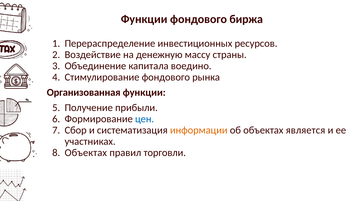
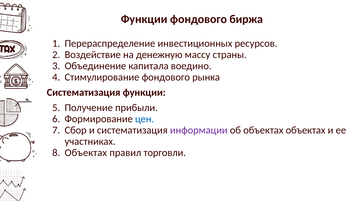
Организованная: Организованная -> Систематизация (84, 92)
информации colour: orange -> purple (199, 130)
объектах является: является -> объектах (306, 130)
